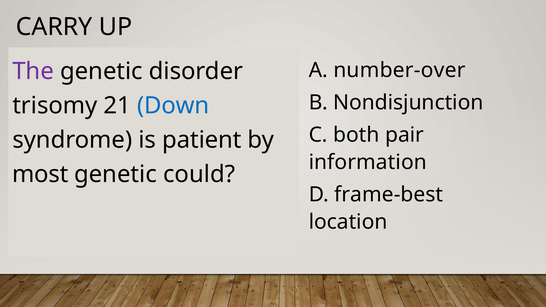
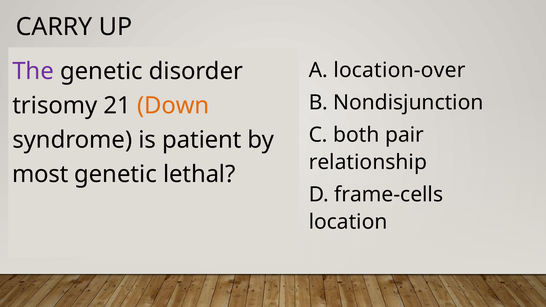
number-over: number-over -> location-over (399, 70)
Down colour: blue -> orange (173, 106)
information: information -> relationship (368, 162)
could: could -> lethal (199, 174)
frame-best: frame-best -> frame-cells (389, 195)
